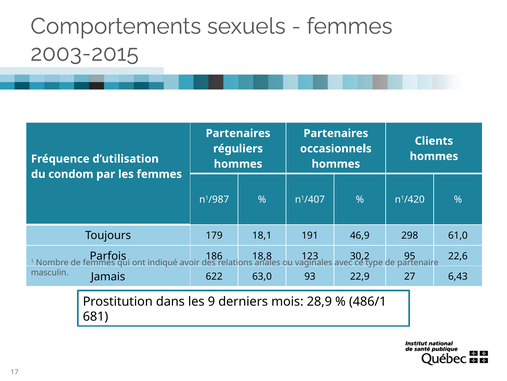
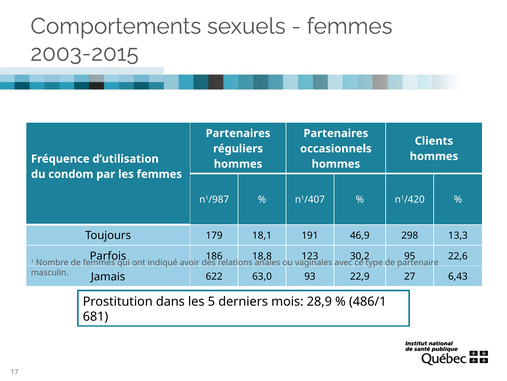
61,0: 61,0 -> 13,3 (458, 235)
9: 9 -> 5 (211, 301)
